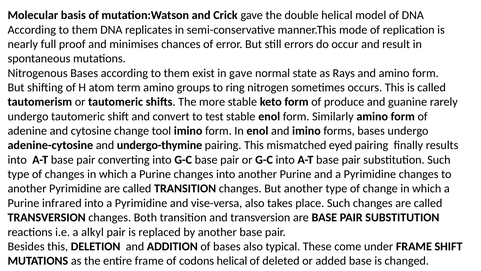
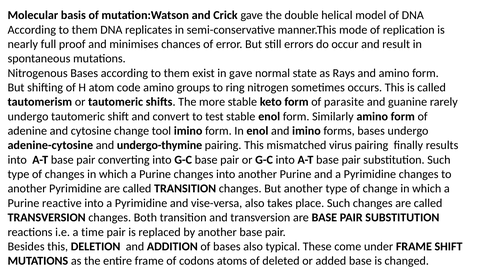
term: term -> code (129, 87)
produce: produce -> parasite (344, 102)
eyed: eyed -> virus (341, 145)
infrared: infrared -> reactive (62, 203)
alkyl: alkyl -> time (93, 232)
codons helical: helical -> atoms (232, 261)
